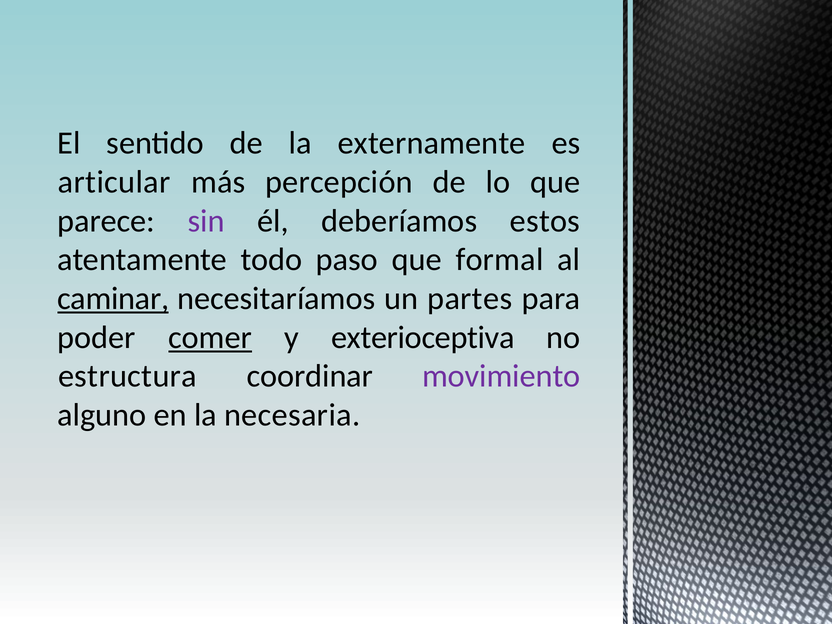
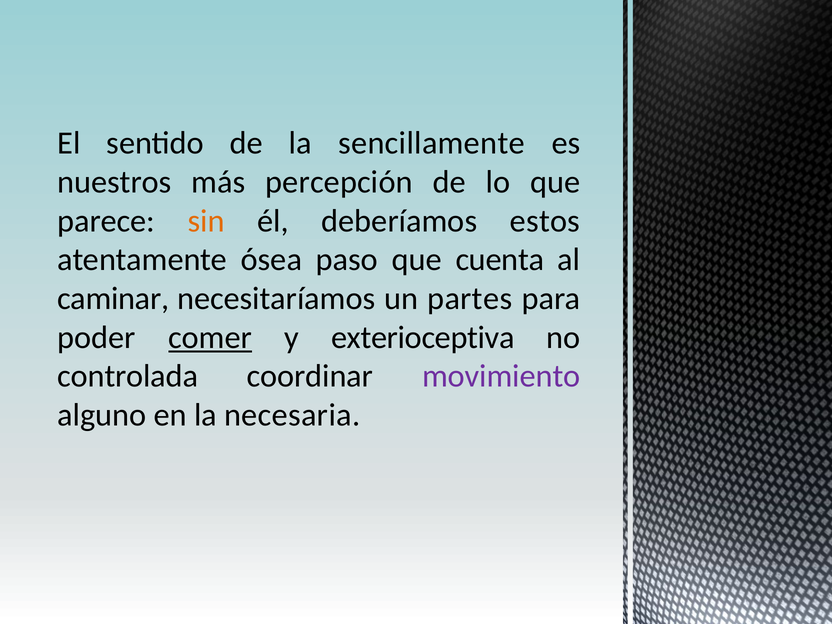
externamente: externamente -> sencillamente (432, 143)
articular: articular -> nuestros (114, 182)
sin colour: purple -> orange (206, 221)
todo: todo -> ósea (271, 260)
formal: formal -> cuenta (500, 260)
caminar underline: present -> none (113, 299)
estructura: estructura -> controlada (128, 376)
